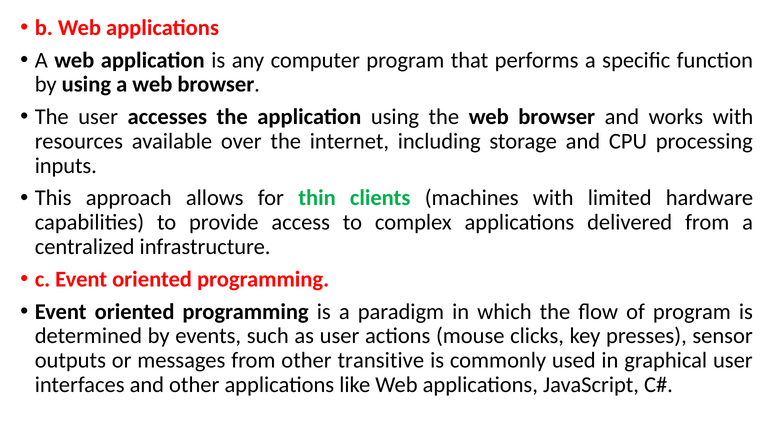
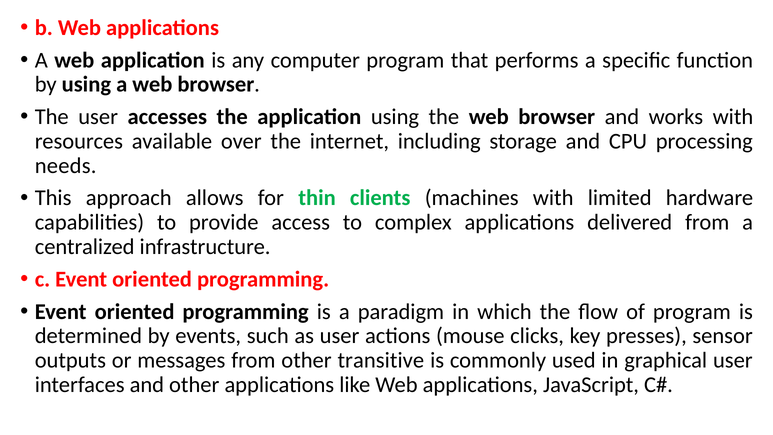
inputs: inputs -> needs (66, 166)
